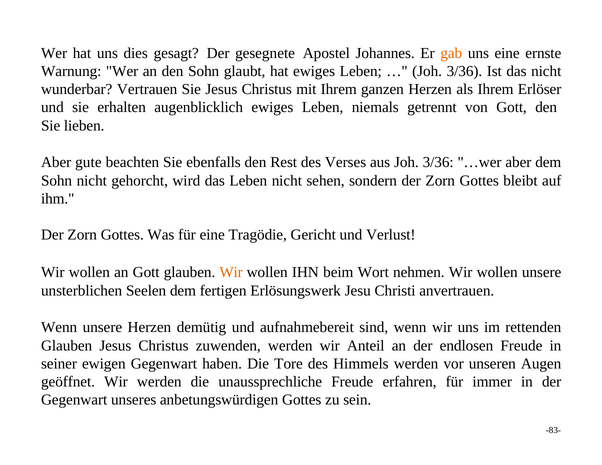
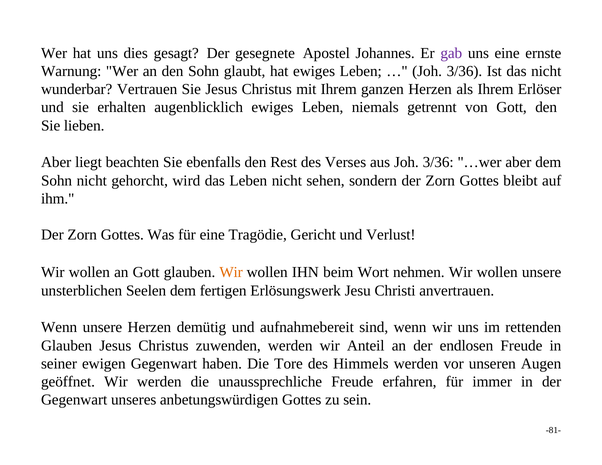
gab colour: orange -> purple (451, 53)
gute: gute -> liegt (88, 163)
-83-: -83- -> -81- (553, 431)
